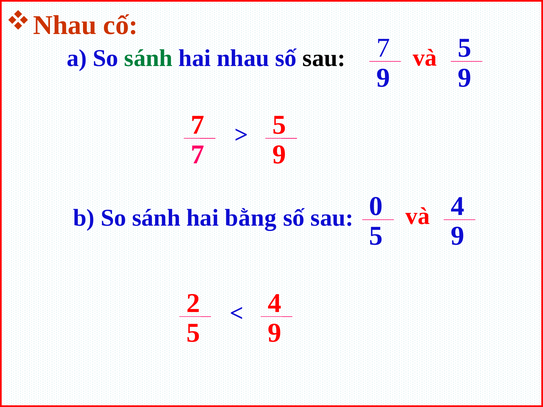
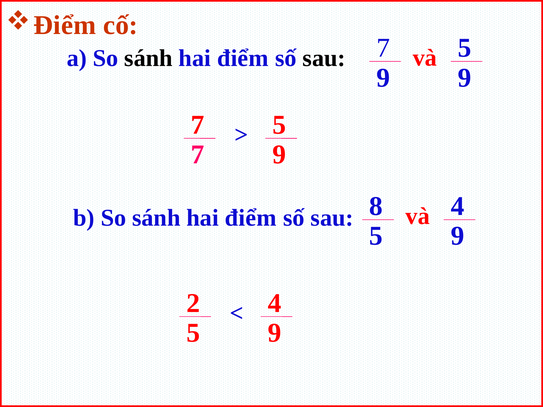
Nhau: Nhau -> Điểm (65, 25)
sánh colour: green -> black (148, 58)
nhau: nhau -> điểm (243, 58)
bằng: bằng -> điểm (251, 218)
0: 0 -> 8 (376, 206)
